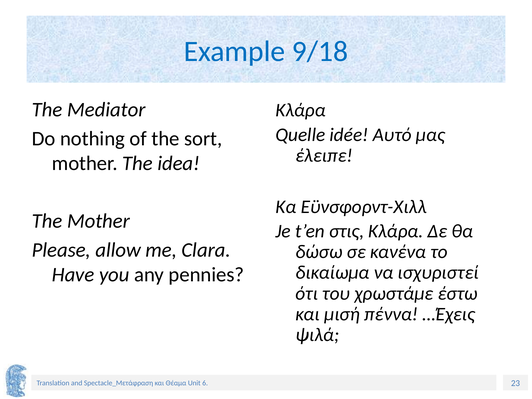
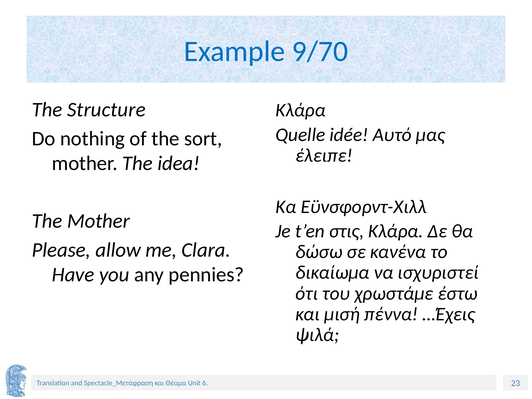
9/18: 9/18 -> 9/70 (320, 51)
Mediator: Mediator -> Structure (106, 110)
